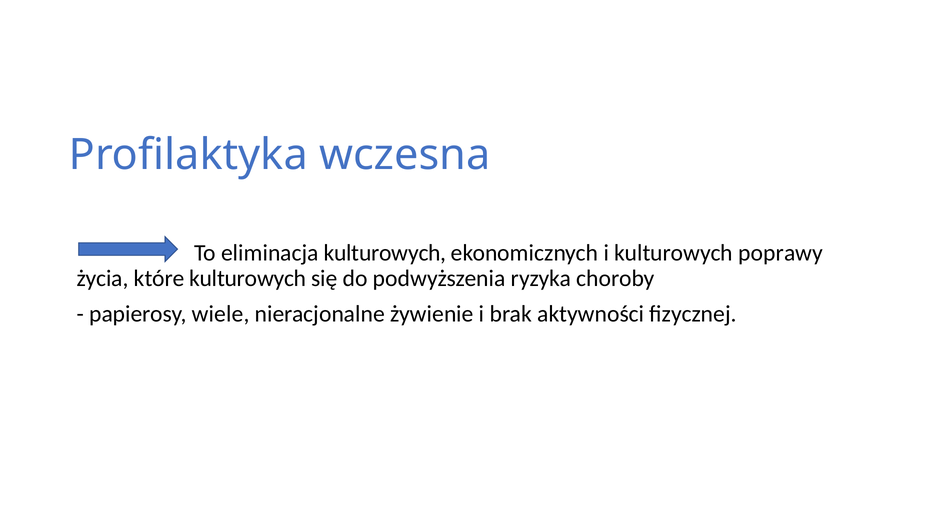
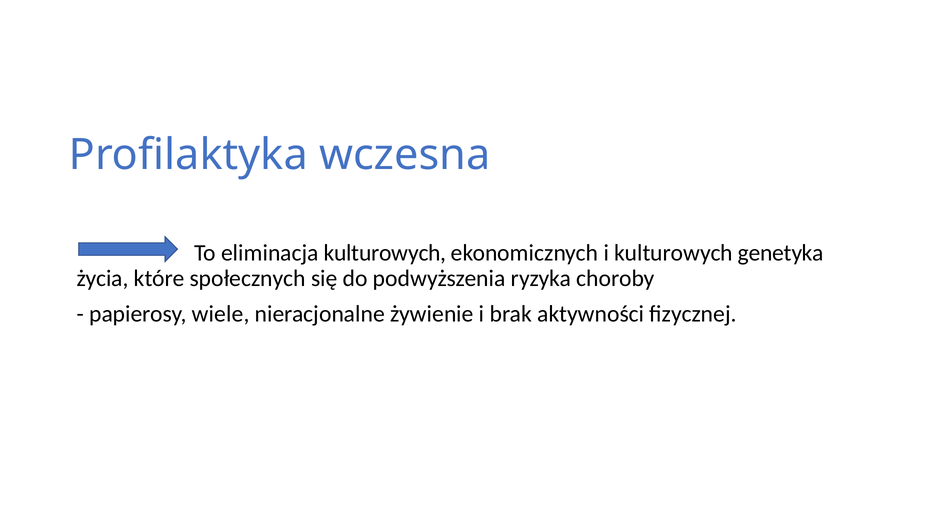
poprawy: poprawy -> genetyka (781, 253)
które kulturowych: kulturowych -> społecznych (248, 278)
